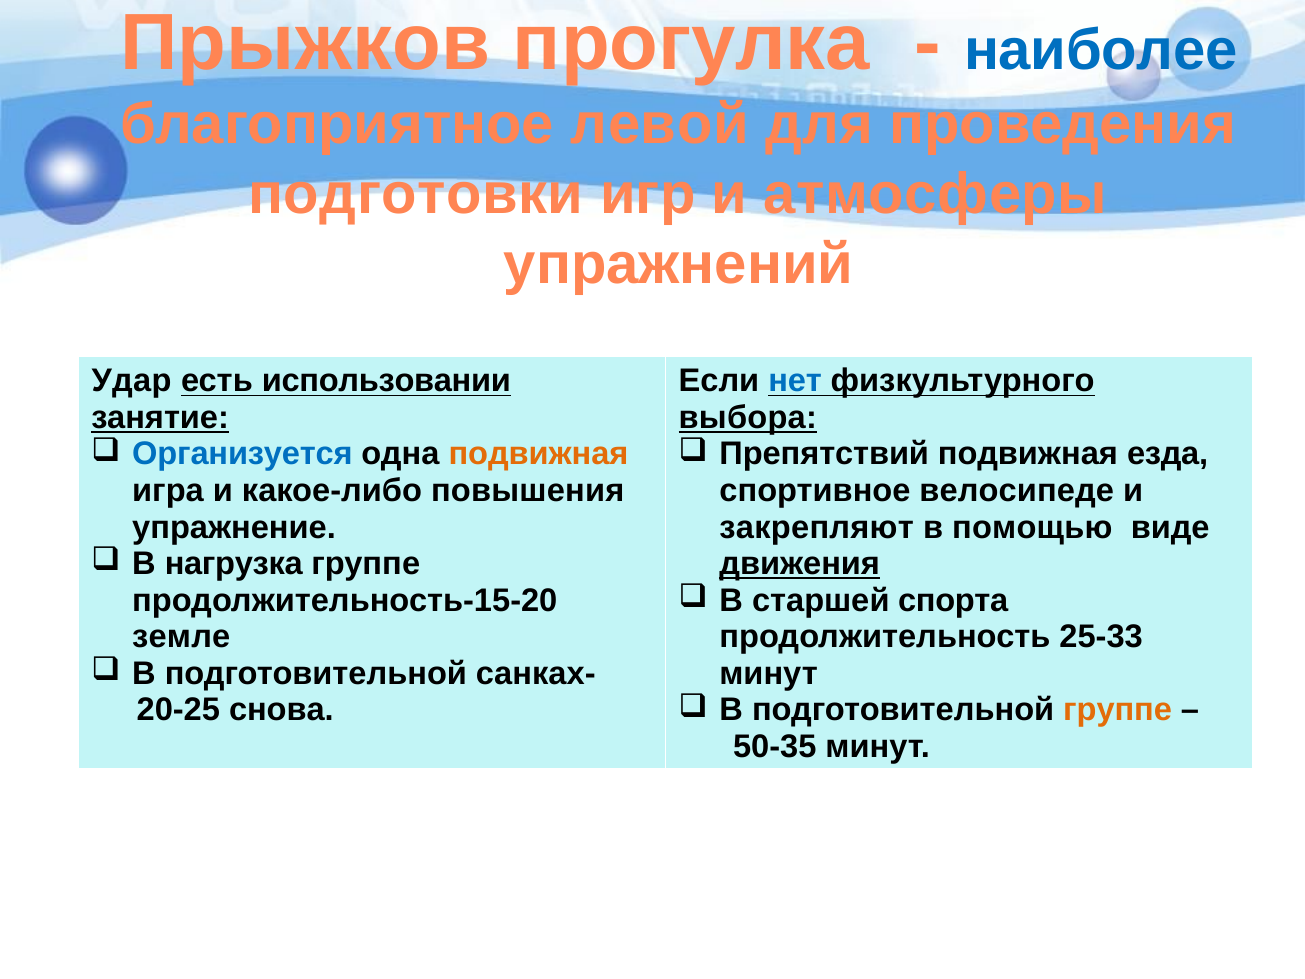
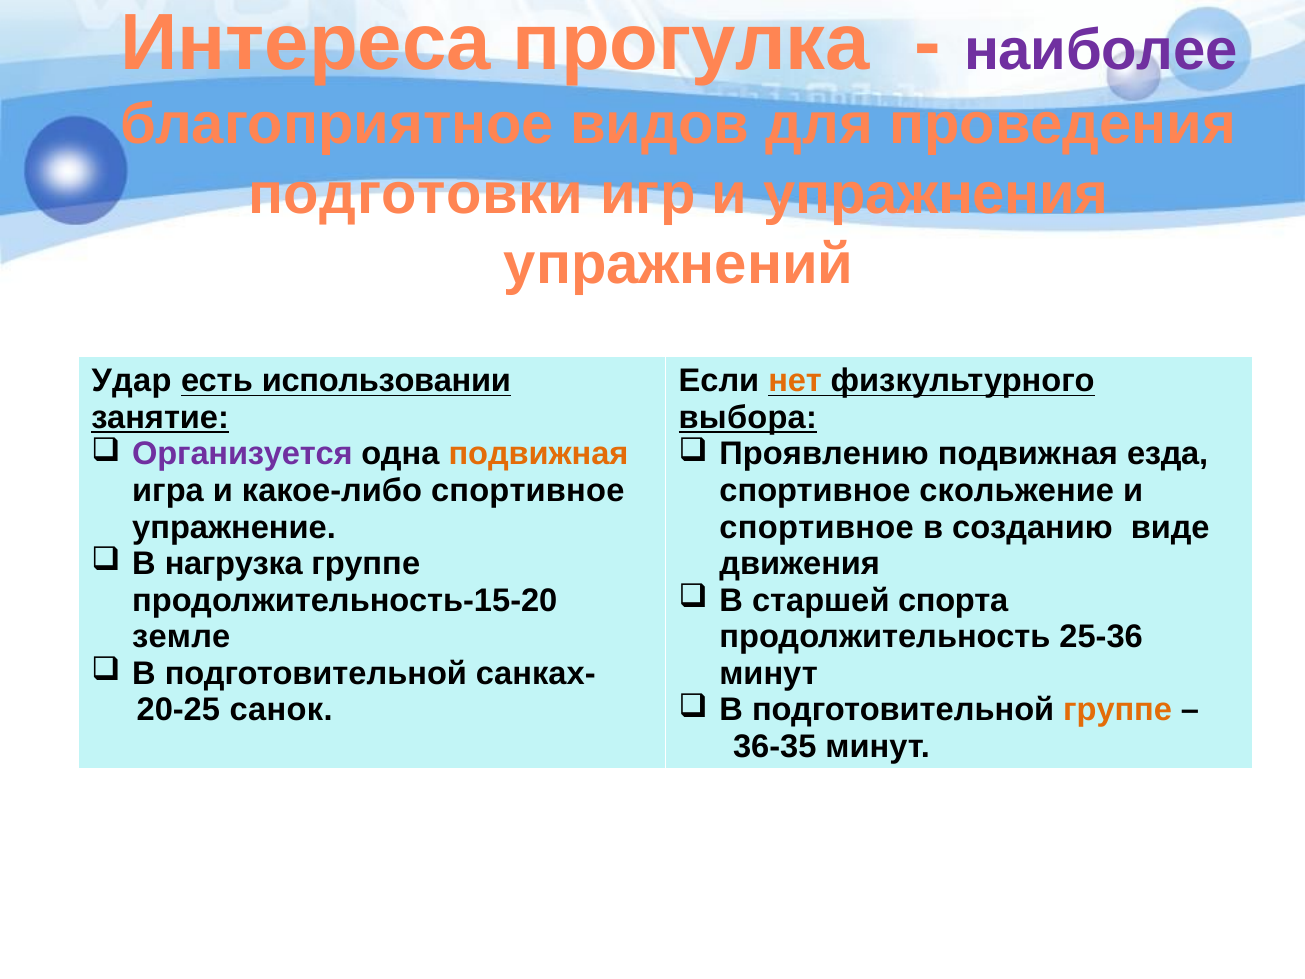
Прыжков: Прыжков -> Интереса (305, 44)
наиболее colour: blue -> purple (1101, 51)
левой: левой -> видов (660, 125)
атмосферы: атмосферы -> упражнения (936, 194)
нет colour: blue -> orange (795, 381)
Организуется colour: blue -> purple (242, 454)
Препятствий: Препятствий -> Проявлению (824, 454)
какое-либо повышения: повышения -> спортивное (528, 491)
велосипеде: велосипеде -> скольжение (1017, 491)
закрепляют: закрепляют -> спортивное (817, 527)
помощью: помощью -> созданию (1032, 527)
движения underline: present -> none (800, 564)
25-33: 25-33 -> 25-36 (1101, 637)
снова: снова -> санок (281, 710)
50-35: 50-35 -> 36-35 (775, 746)
